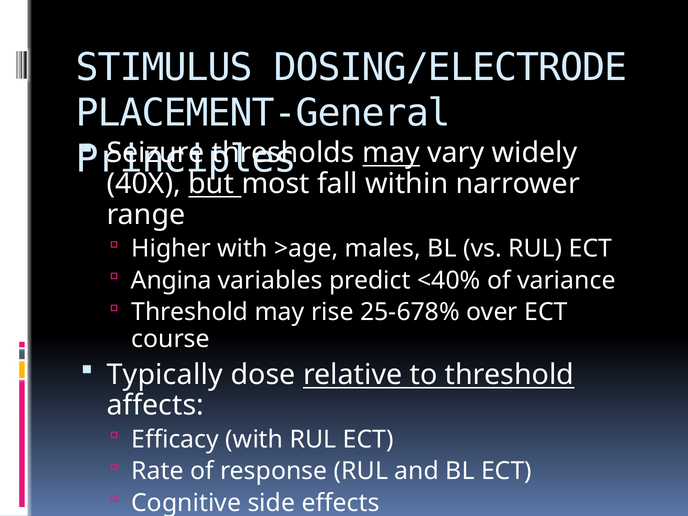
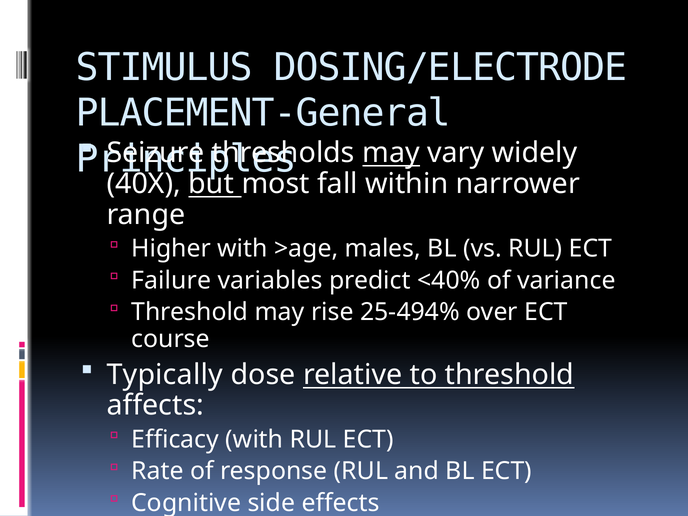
Angina: Angina -> Failure (171, 280)
25-678%: 25-678% -> 25-494% (410, 312)
